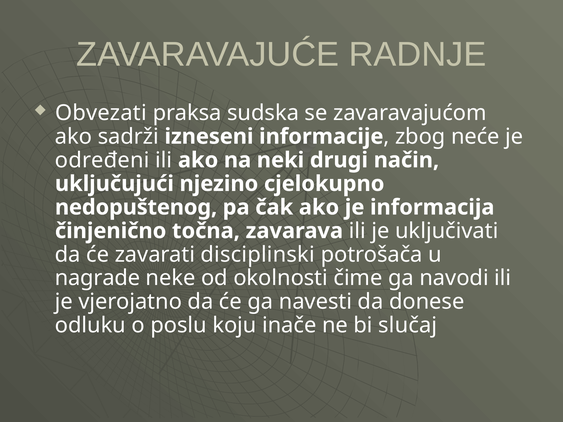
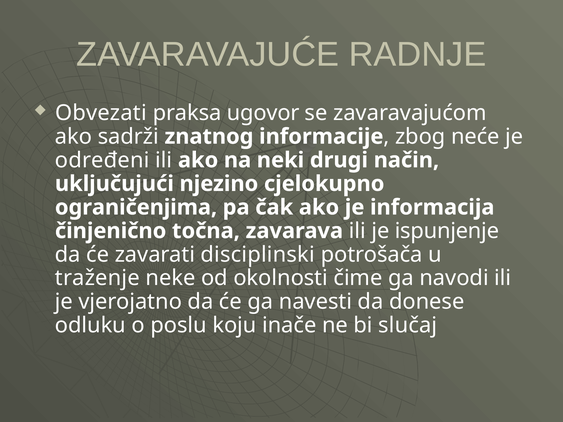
sudska: sudska -> ugovor (263, 113)
izneseni: izneseni -> znatnog (209, 137)
nedopuštenog: nedopuštenog -> ograničenjima (136, 207)
uključivati: uključivati -> ispunjenje (447, 231)
nagrade: nagrade -> traženje (97, 278)
